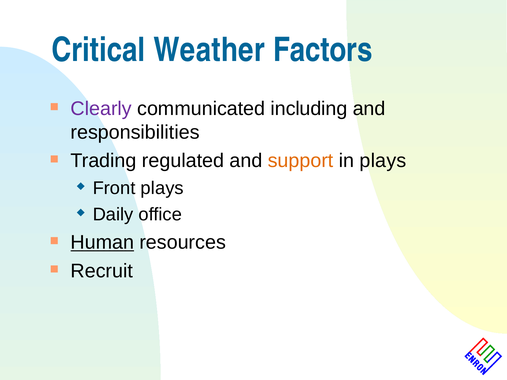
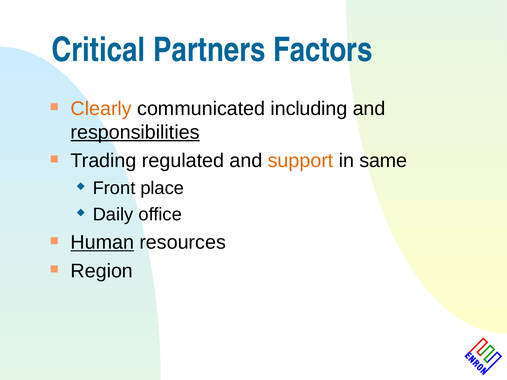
Weather: Weather -> Partners (209, 50)
Clearly colour: purple -> orange (101, 109)
responsibilities underline: none -> present (135, 132)
in plays: plays -> same (383, 161)
Front plays: plays -> place (162, 188)
Recruit: Recruit -> Region (102, 271)
